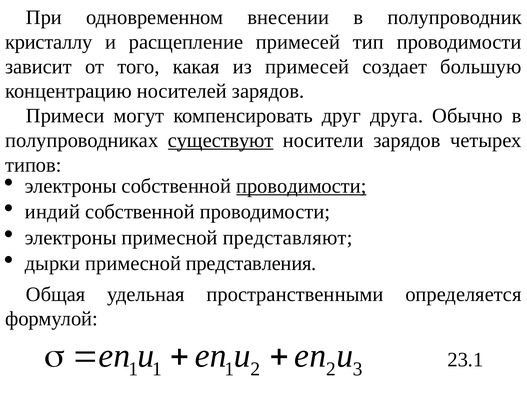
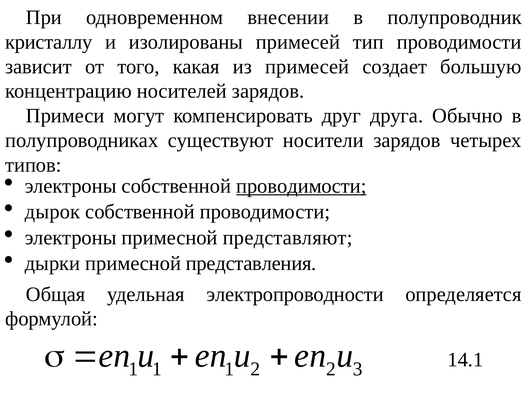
расщепление: расщепление -> изолированы (186, 42)
существуют underline: present -> none (221, 140)
индий: индий -> дырок (52, 212)
пространственными: пространственными -> электропроводности (295, 294)
23.1: 23.1 -> 14.1 (465, 360)
